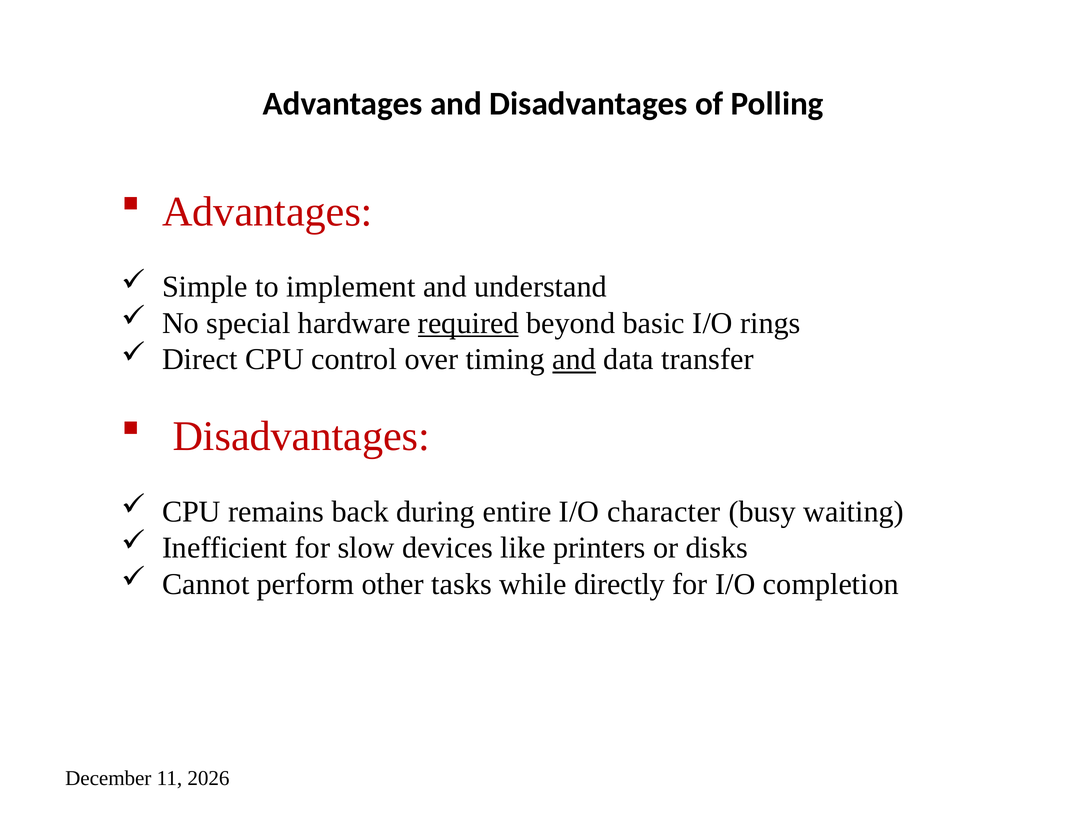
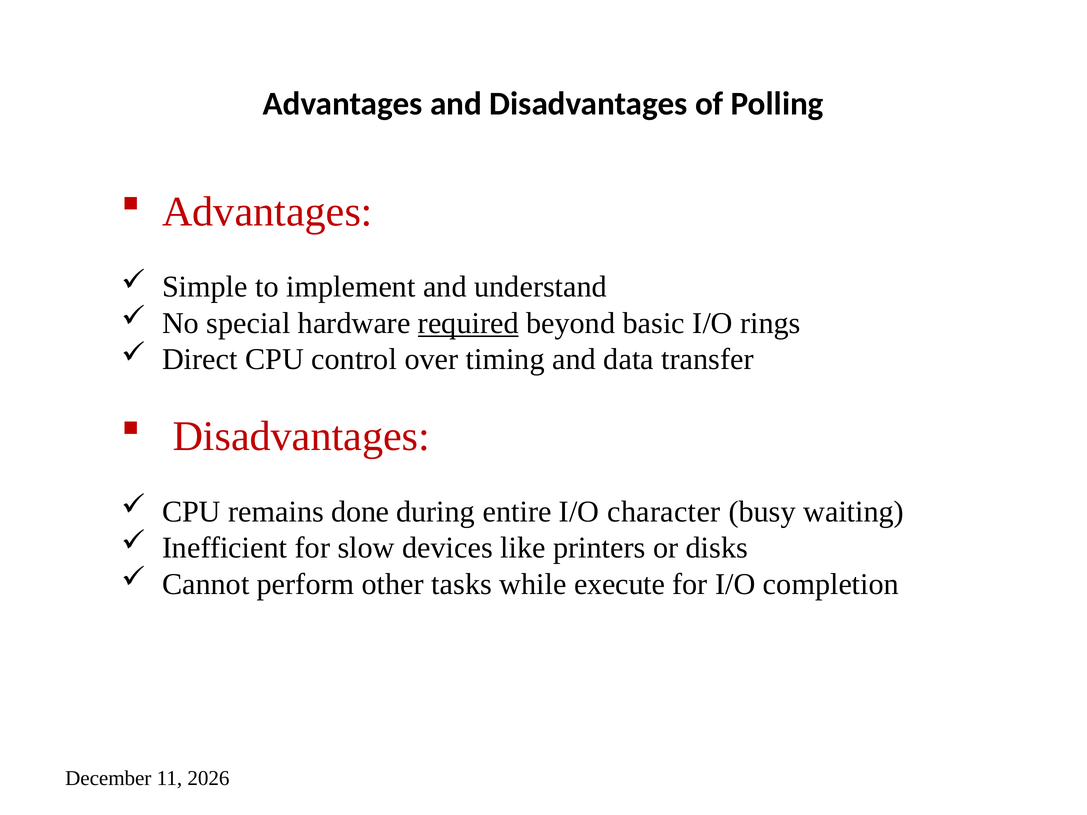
and underline: present -> none (574, 360)
back: back -> done (360, 512)
directly: directly -> execute (620, 584)
